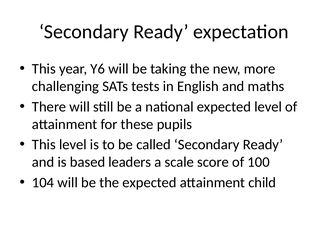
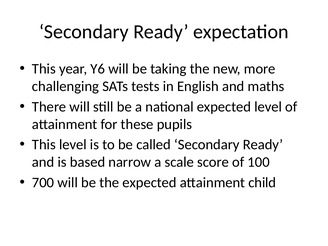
leaders: leaders -> narrow (130, 162)
104: 104 -> 700 (43, 183)
